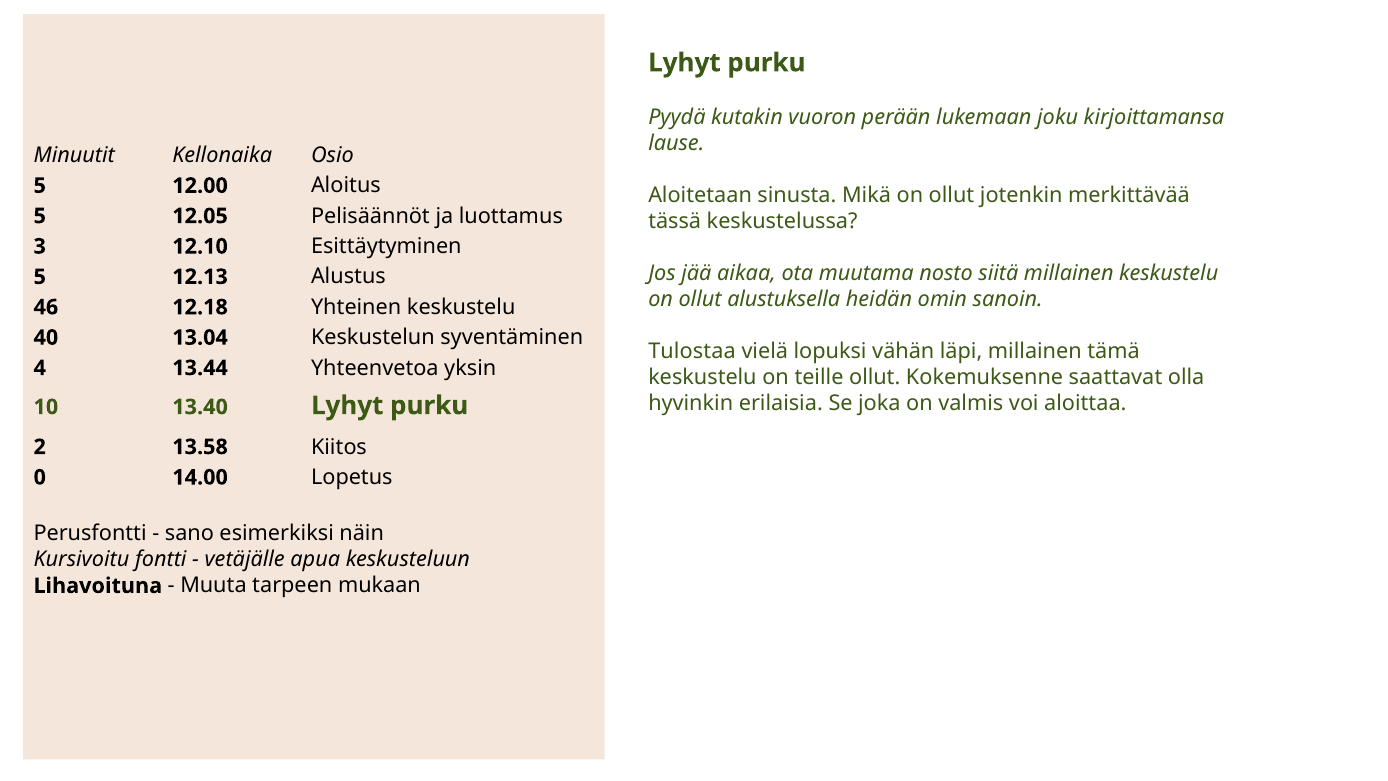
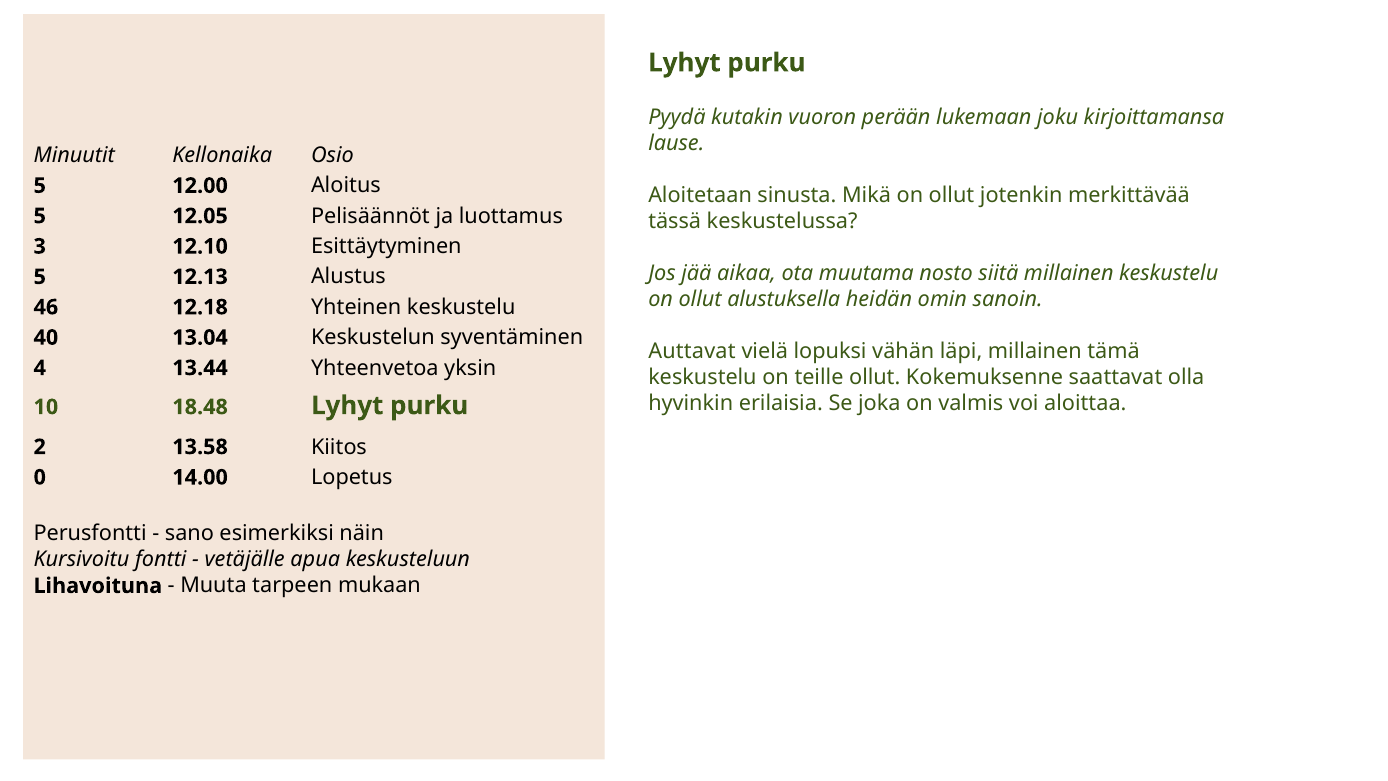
Tulostaa: Tulostaa -> Auttavat (692, 351)
13.40: 13.40 -> 18.48 (200, 407)
